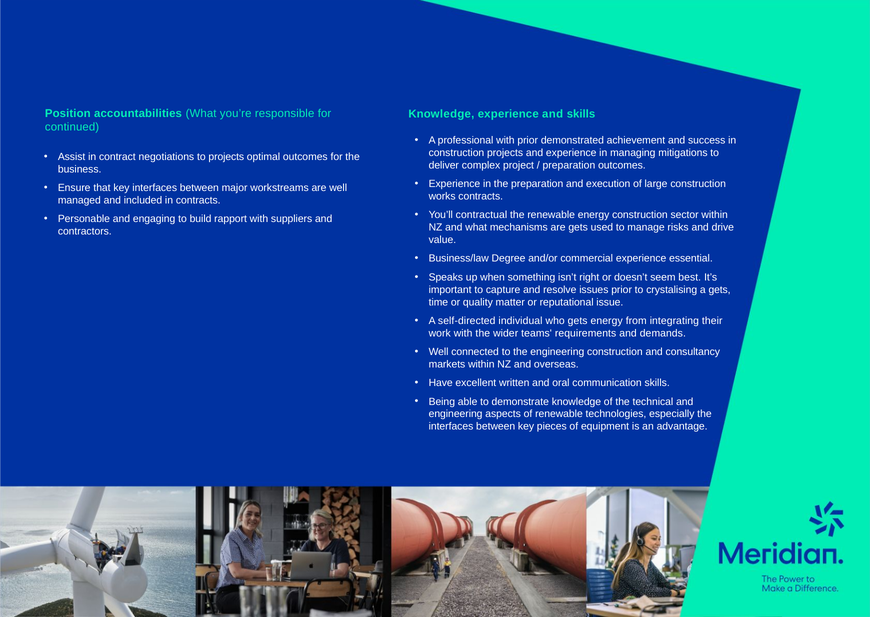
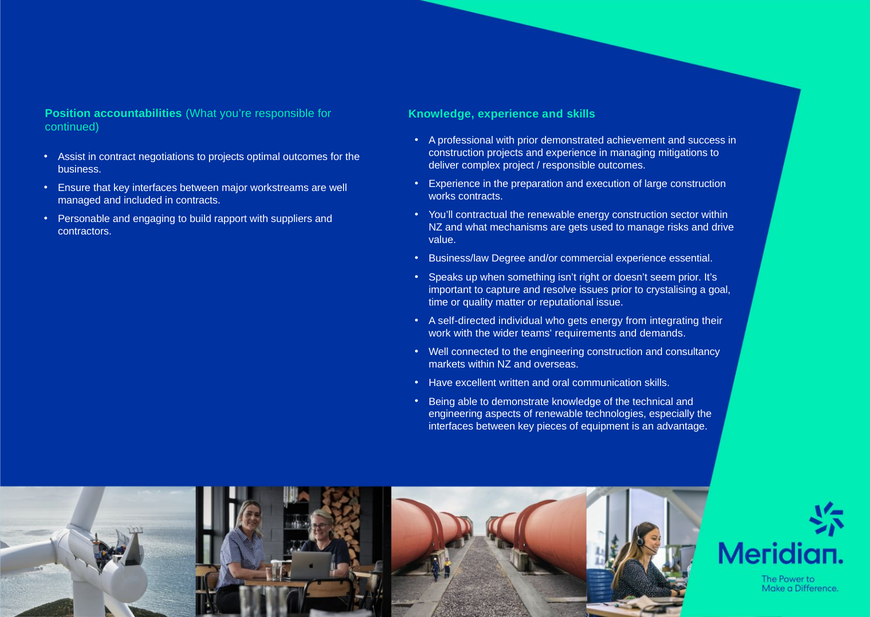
preparation: preparation -> responsible (569, 165)
seem best: best -> prior (690, 277)
a gets: gets -> goal (720, 289)
